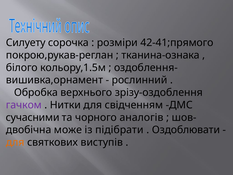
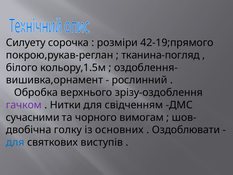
42-41;прямого: 42-41;прямого -> 42-19;прямого (177, 43)
тканина-ознака: тканина-ознака -> тканина-погляд (161, 55)
аналогів: аналогів -> вимогам (142, 117)
може: може -> голку (68, 130)
підібрати: підібрати -> основних (119, 130)
для colour: orange -> blue (15, 142)
